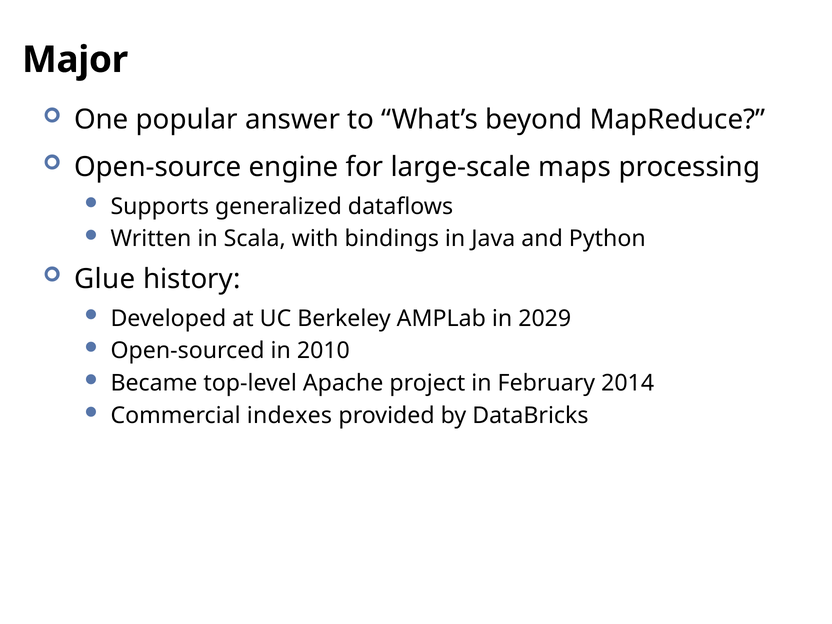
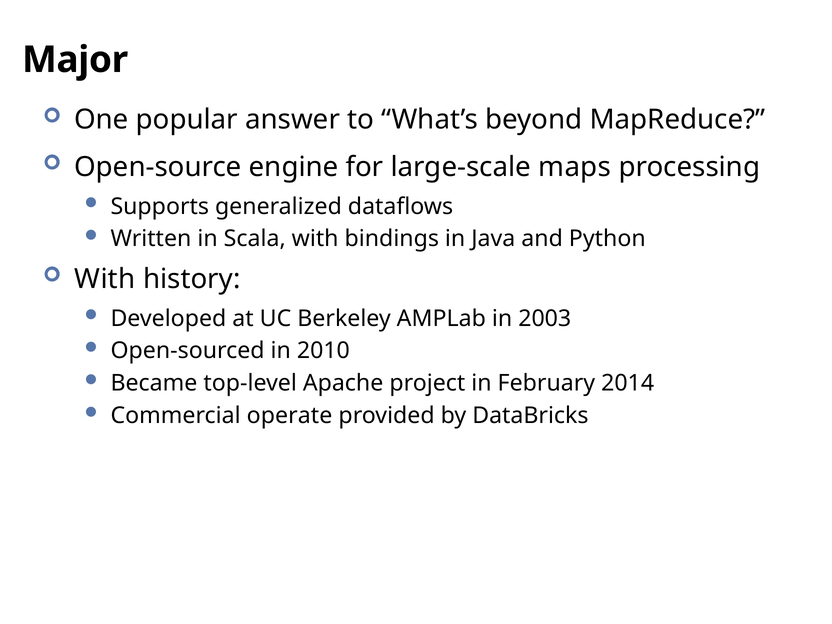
Glue: Glue -> With (105, 279)
2029: 2029 -> 2003 (545, 318)
indexes: indexes -> operate (290, 416)
